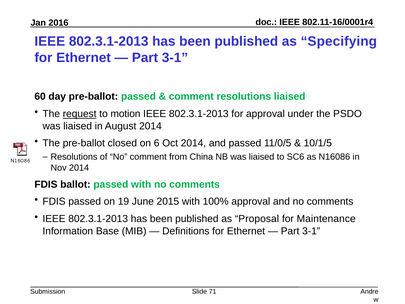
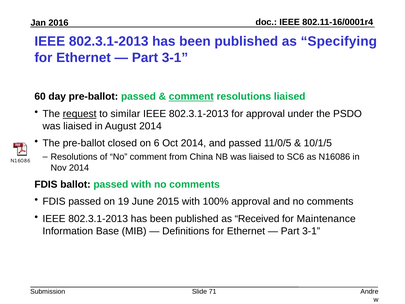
comment underline: none -> present (191, 97)
motion: motion -> similar (125, 114)
Proposal: Proposal -> Received (257, 219)
